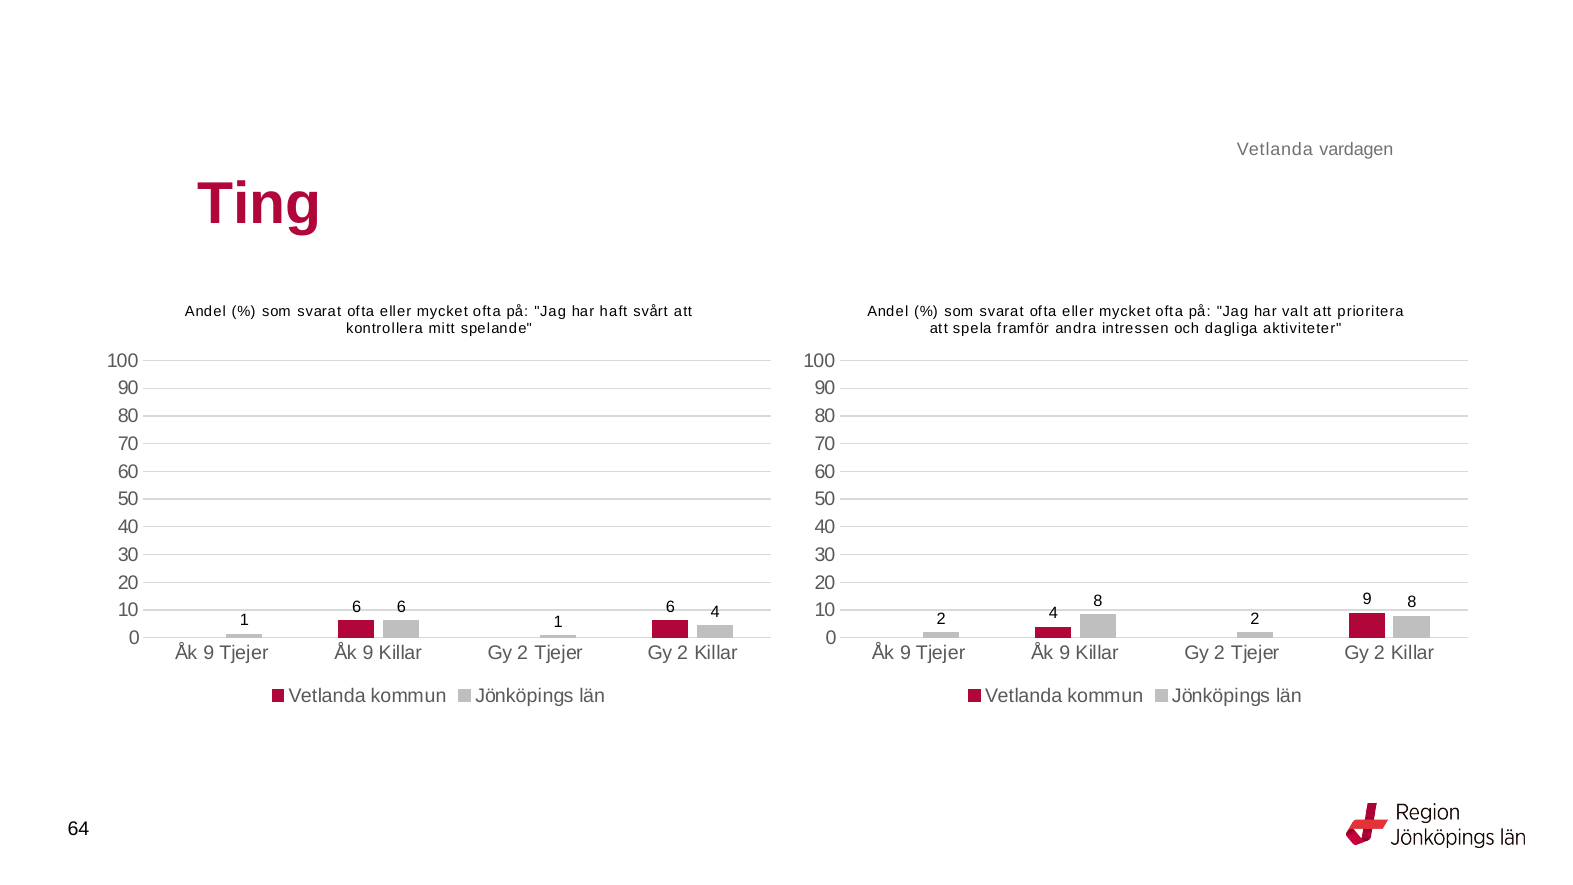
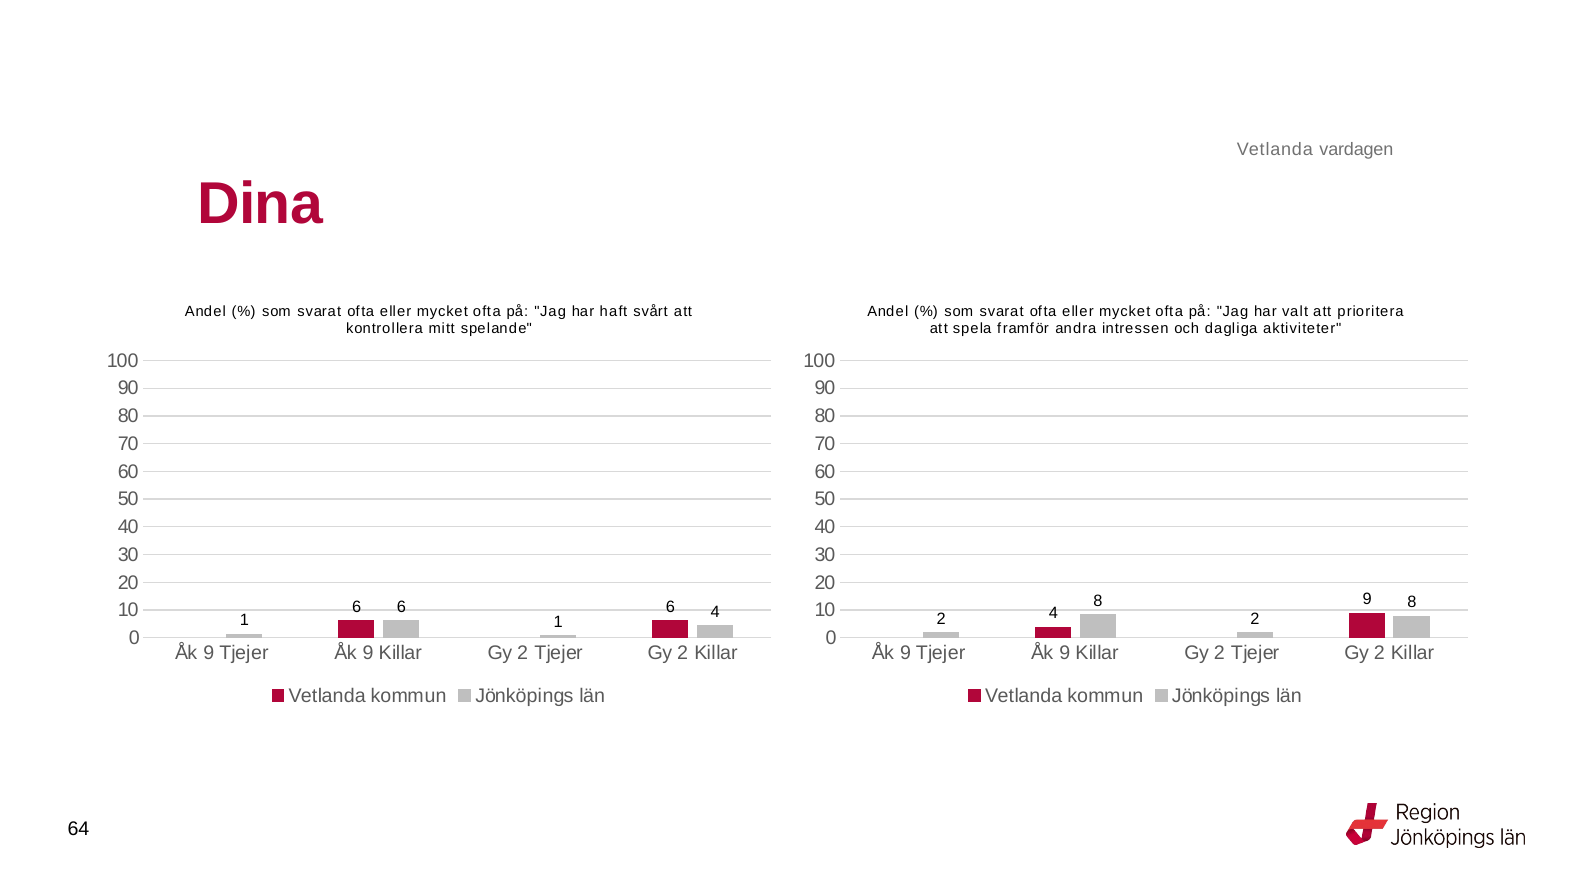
Ting: Ting -> Dina (260, 204)
